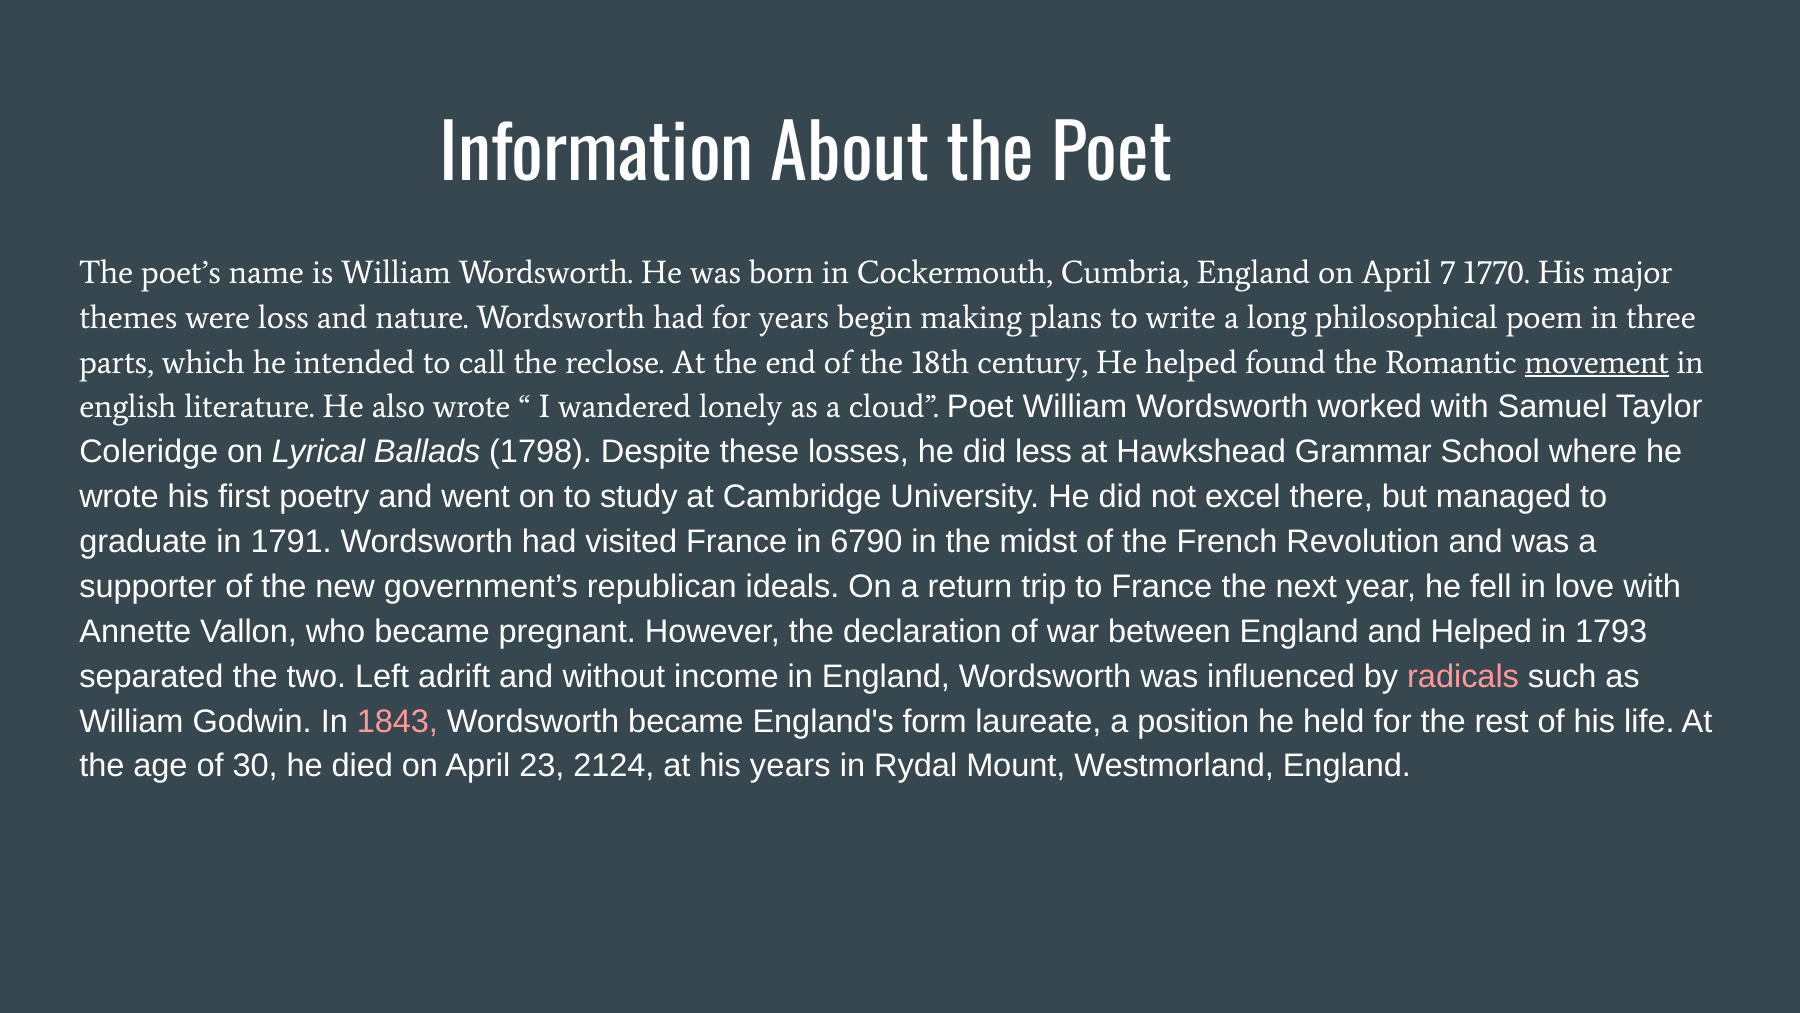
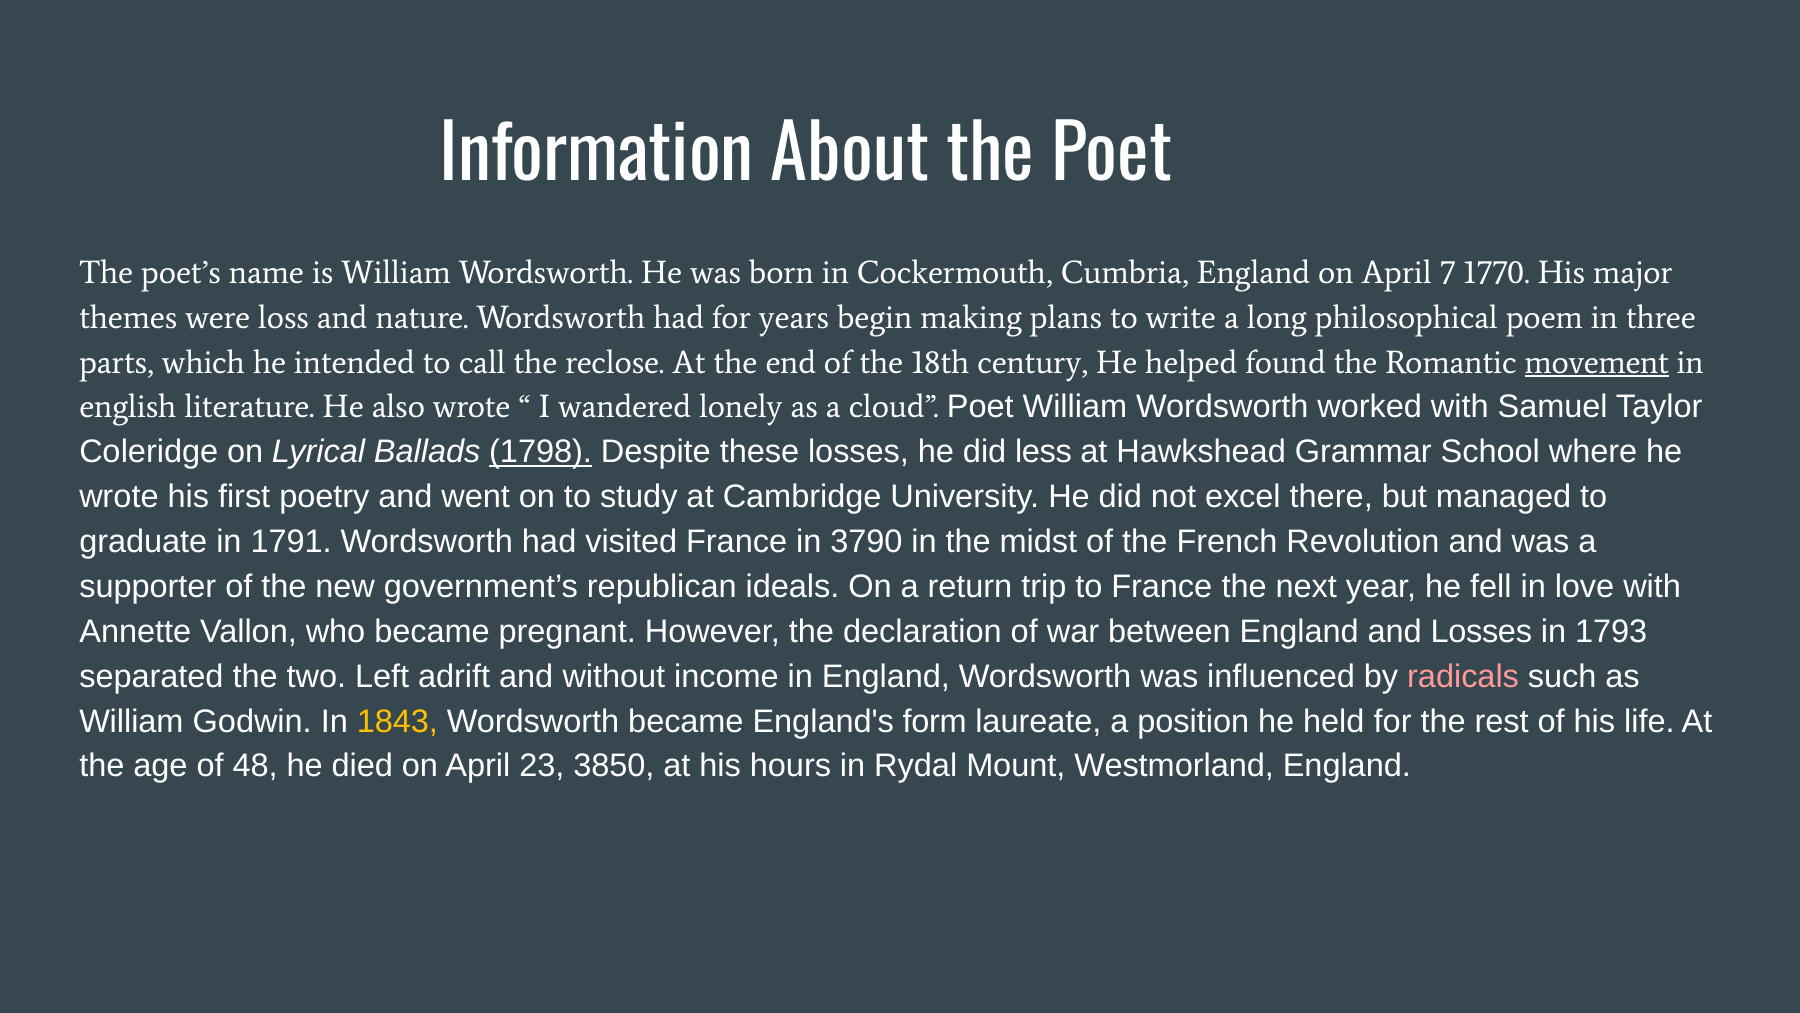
1798 underline: none -> present (541, 452)
6790: 6790 -> 3790 (866, 542)
and Helped: Helped -> Losses (1481, 631)
1843 colour: pink -> yellow (397, 721)
30: 30 -> 48 (255, 766)
2124: 2124 -> 3850 (614, 766)
his years: years -> hours (790, 766)
